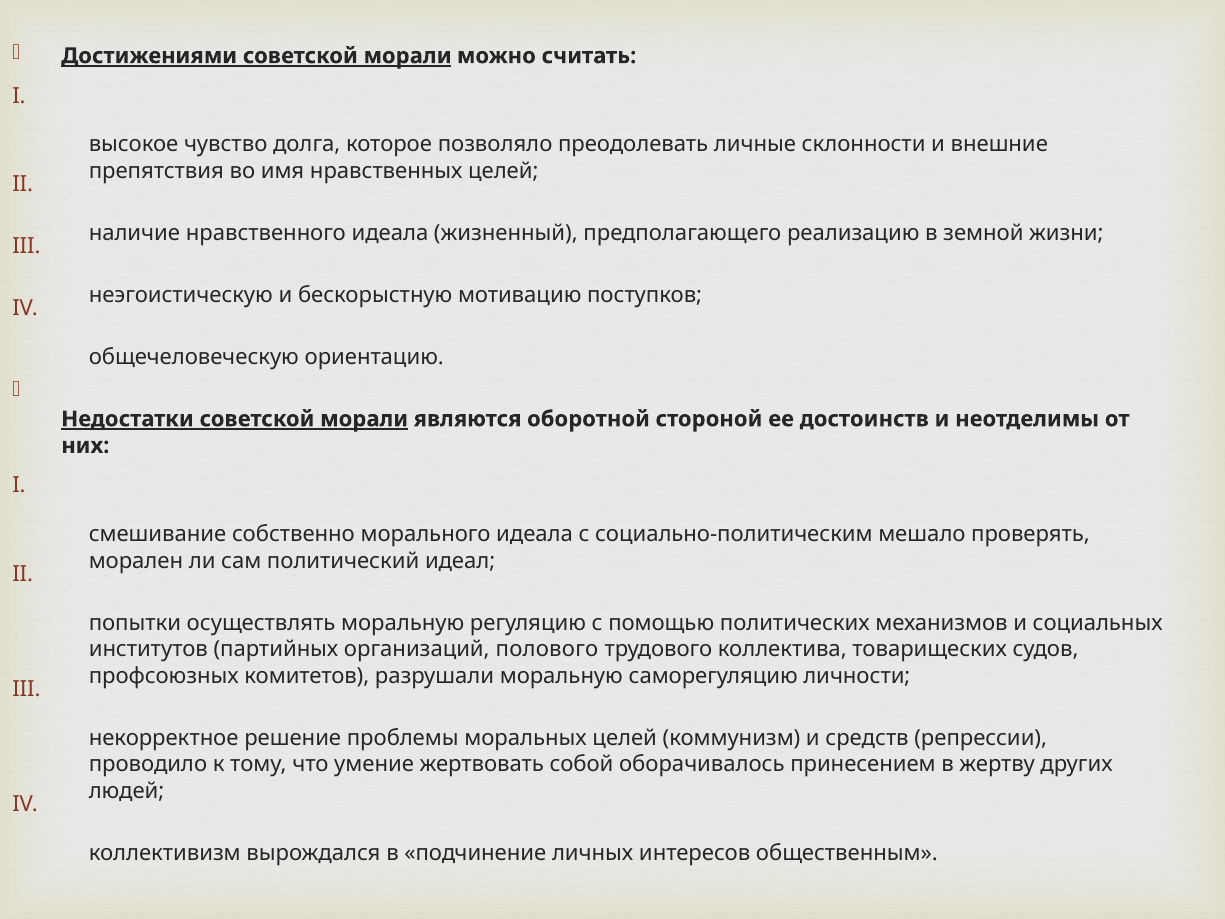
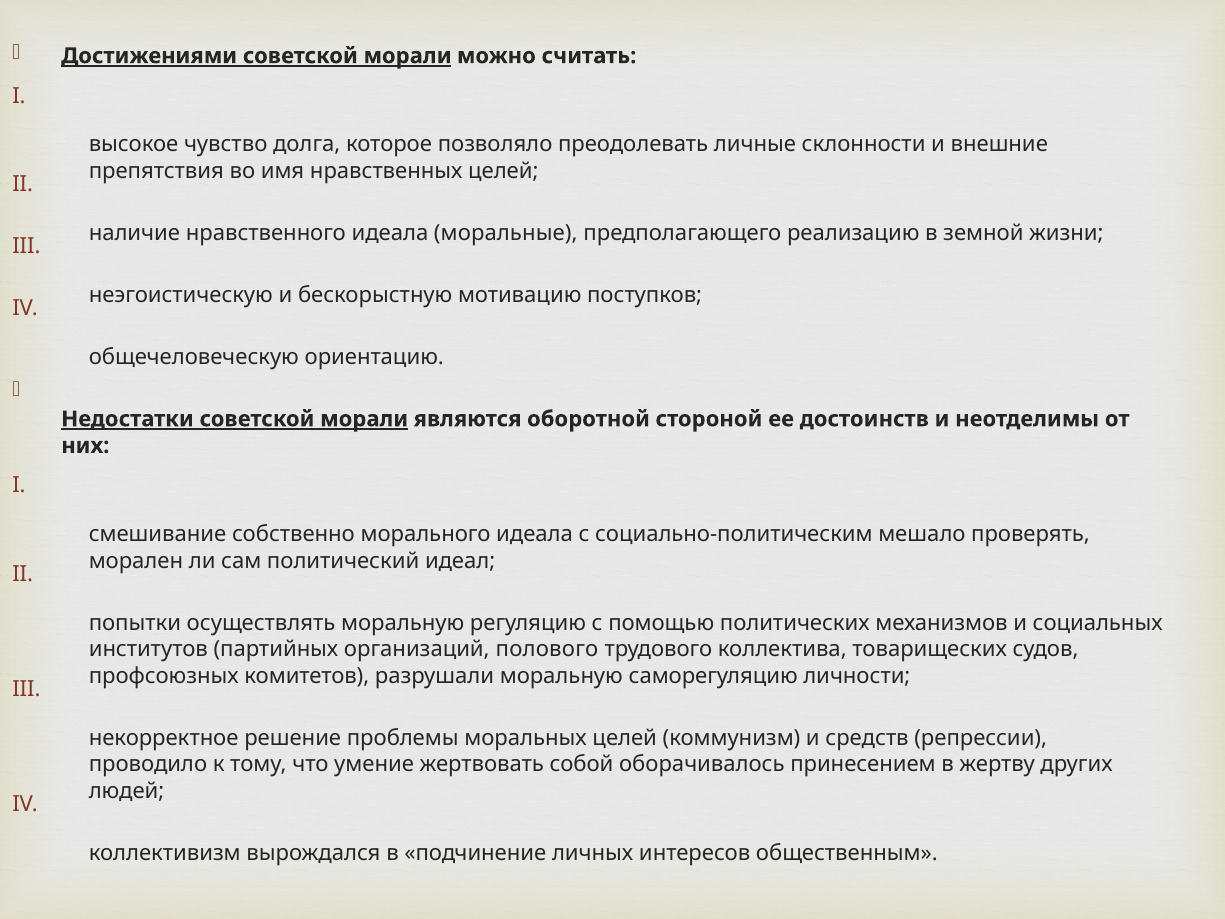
жизненный: жизненный -> моральные (506, 233)
